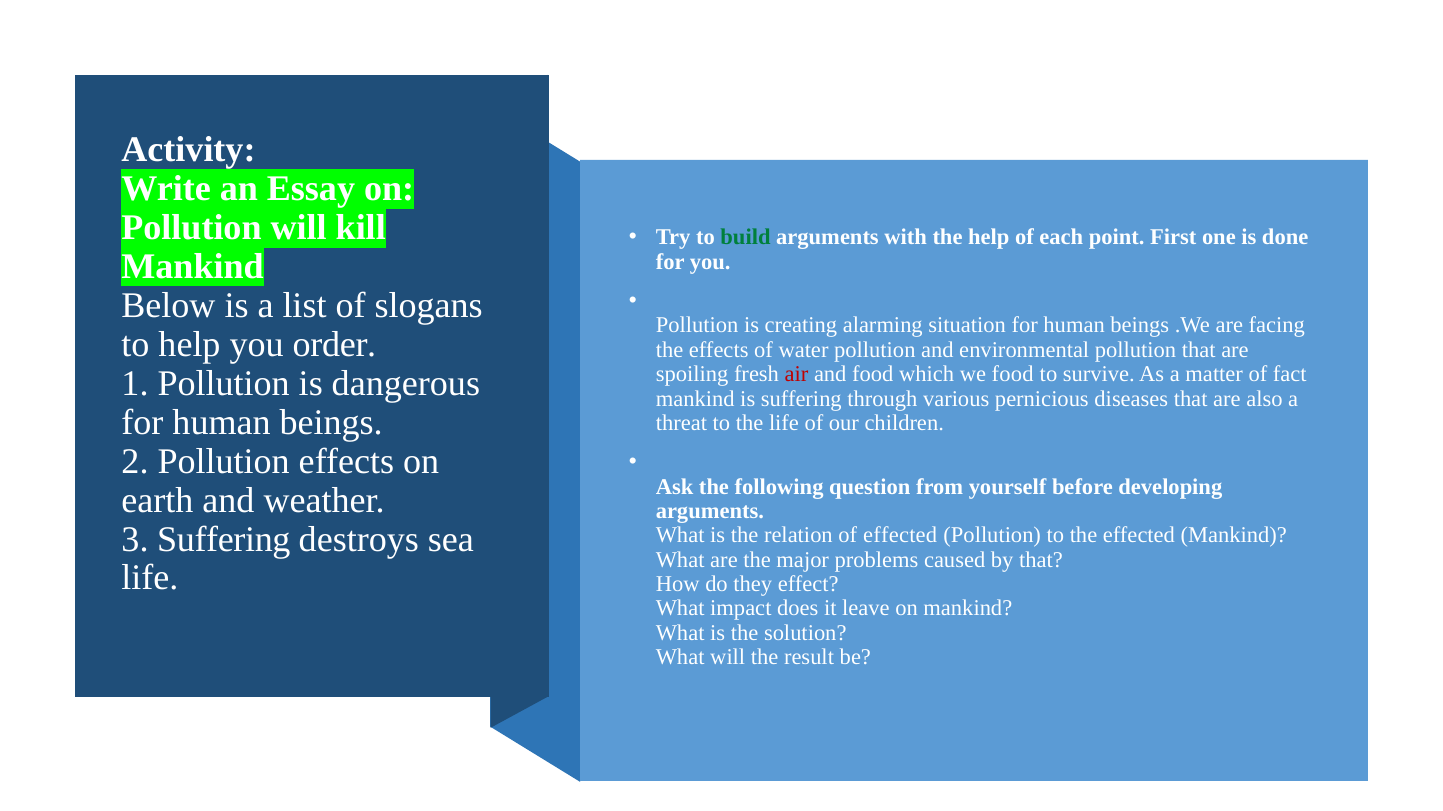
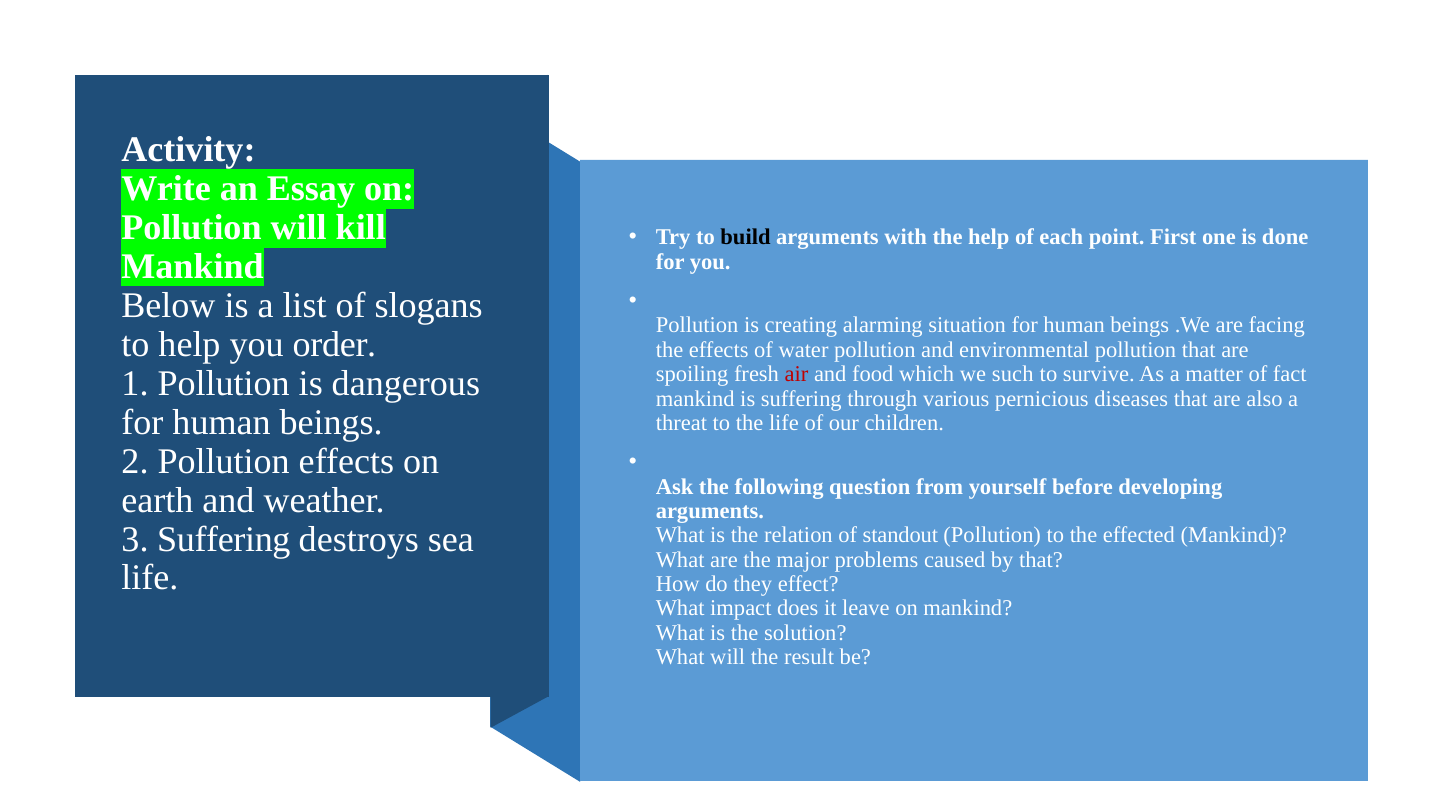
build colour: green -> black (745, 238)
we food: food -> such (1013, 375)
of effected: effected -> standout (900, 536)
